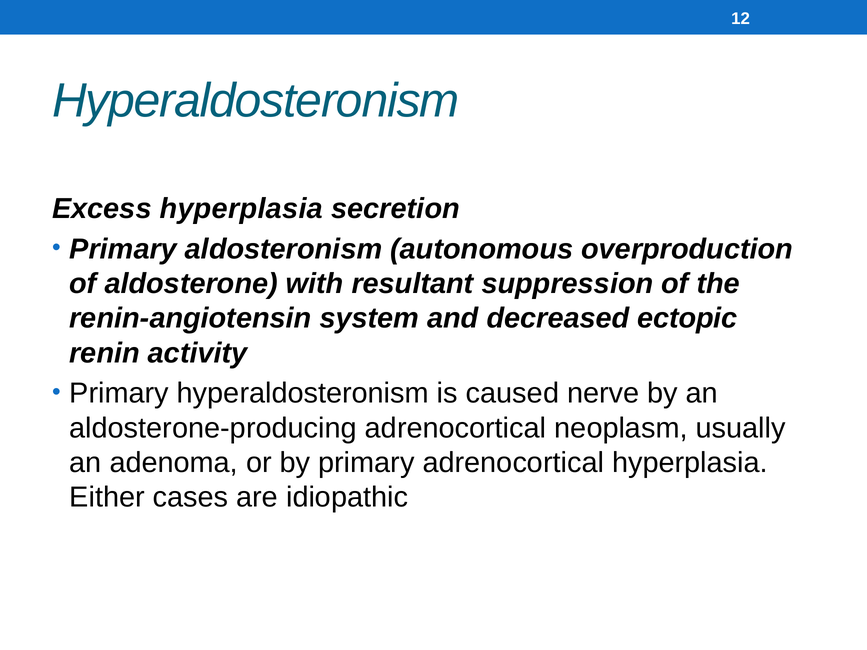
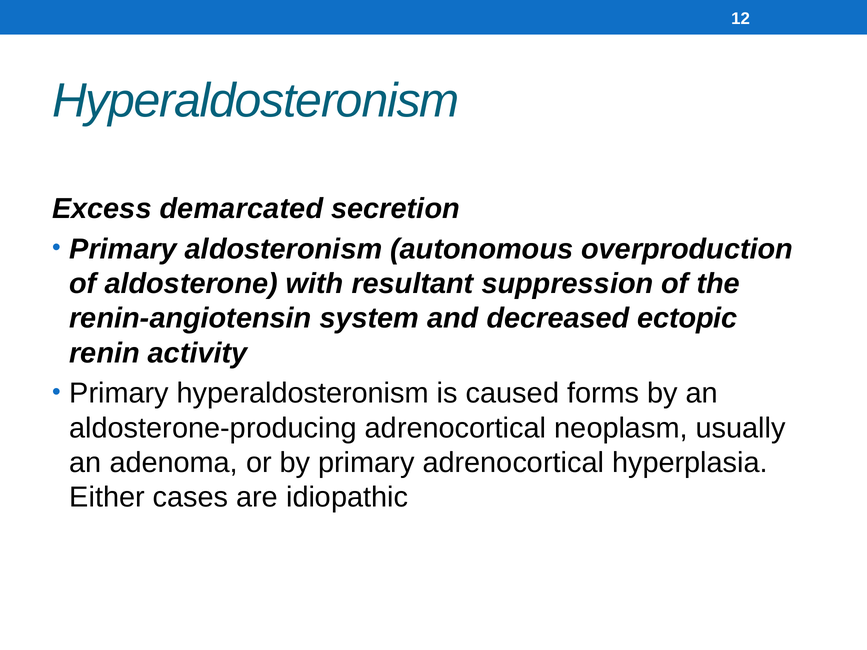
Excess hyperplasia: hyperplasia -> demarcated (241, 209)
nerve: nerve -> forms (603, 394)
